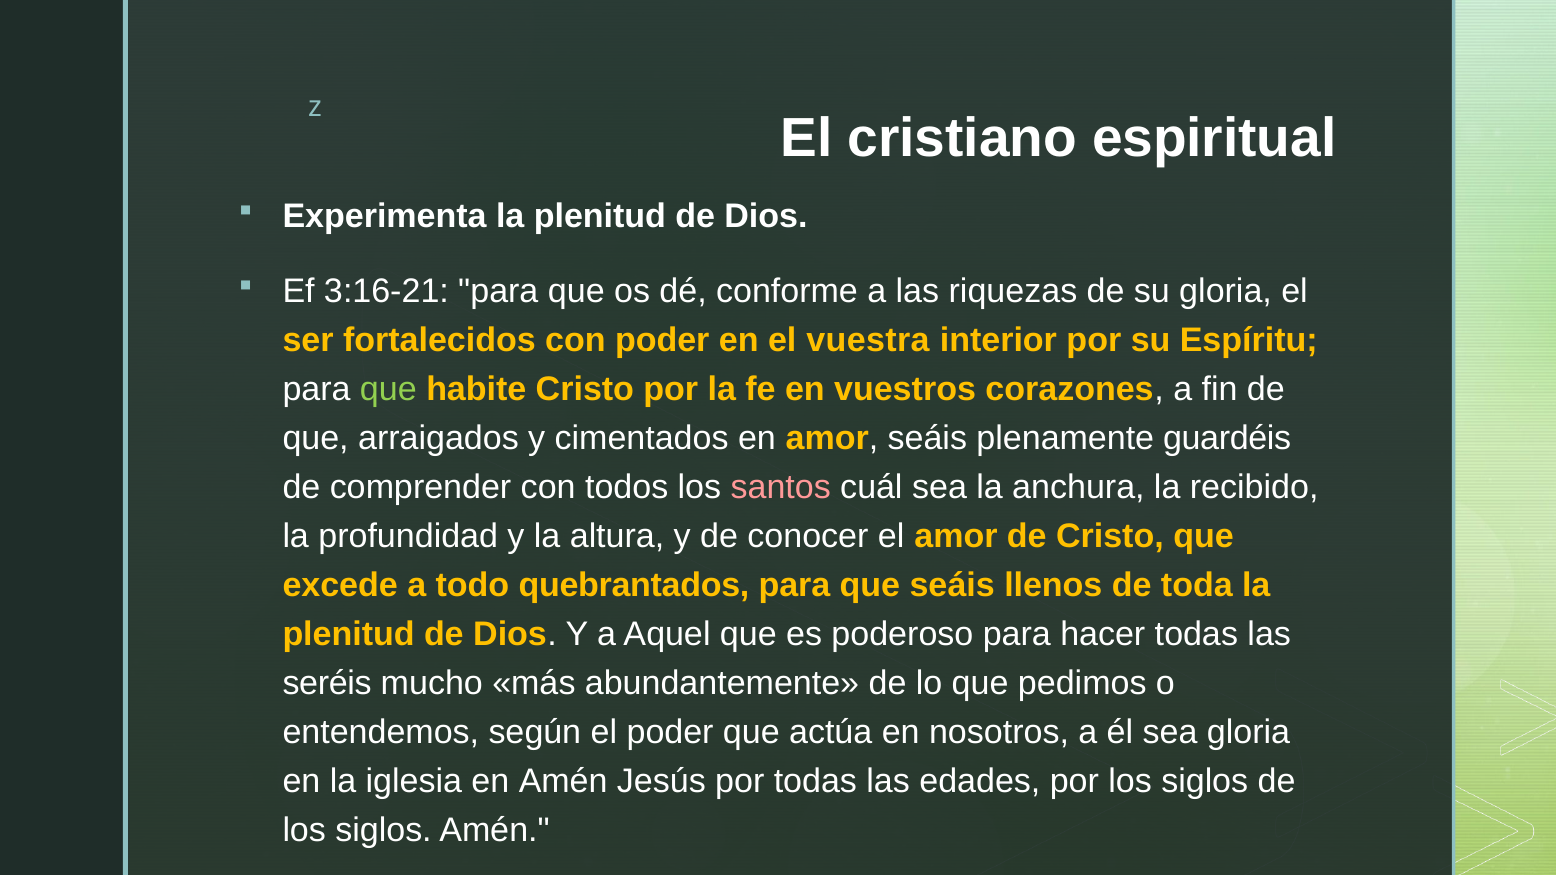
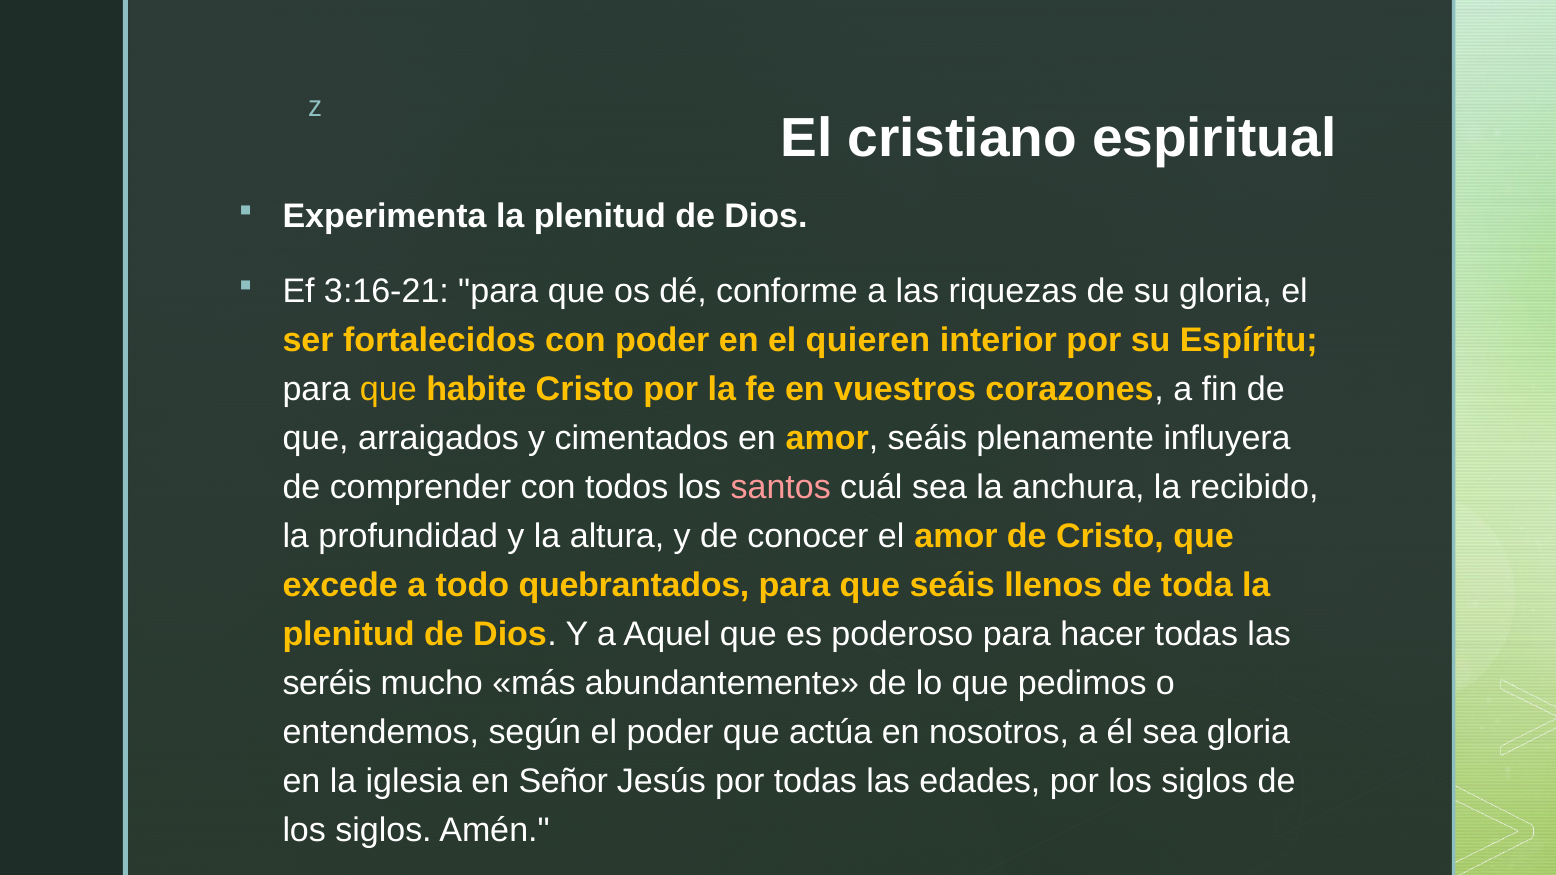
vuestra: vuestra -> quieren (868, 340)
que colour: light green -> yellow (388, 389)
guardéis: guardéis -> influyera (1227, 438)
en Amén: Amén -> Señor (563, 781)
